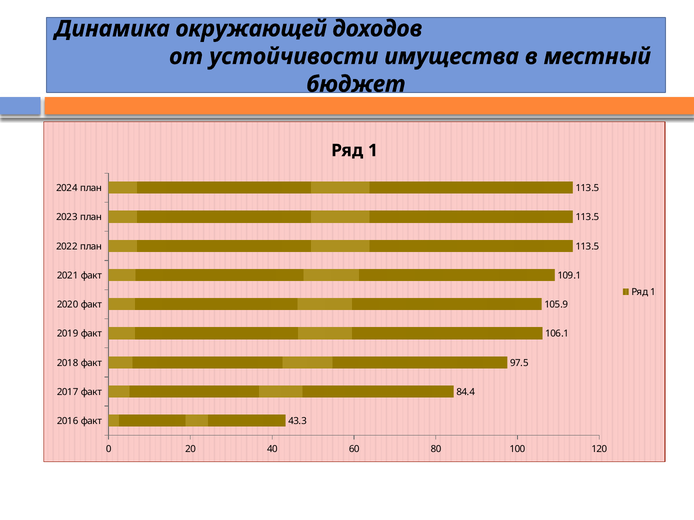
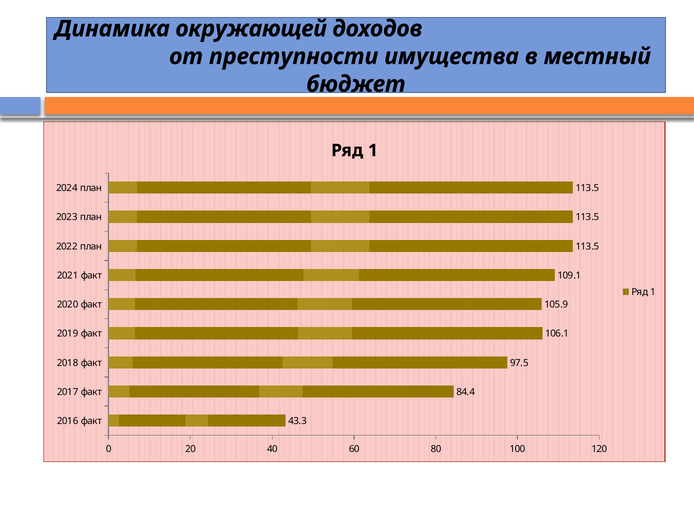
устойчивости: устойчивости -> преступности (294, 57)
